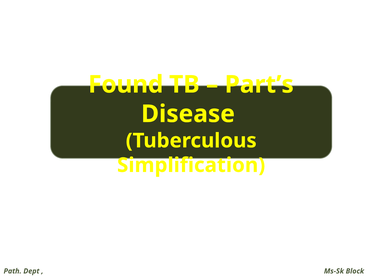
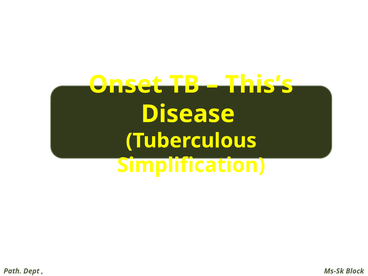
Found: Found -> Onset (126, 85)
Part’s: Part’s -> This’s (259, 85)
